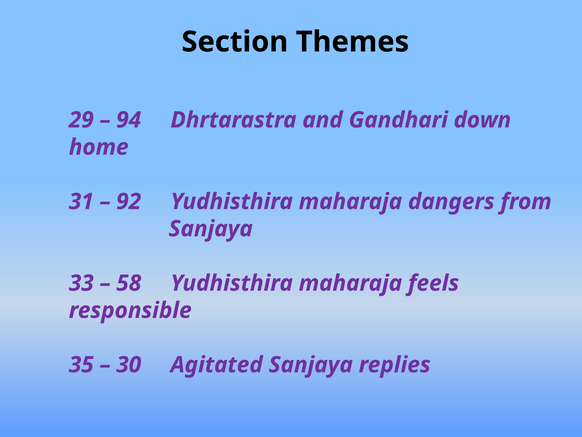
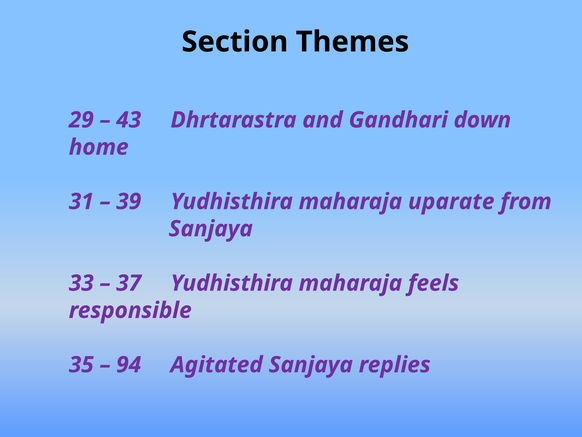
94: 94 -> 43 (129, 120)
92: 92 -> 39 (129, 201)
dangers: dangers -> uparate (451, 201)
58: 58 -> 37 (129, 283)
30: 30 -> 94 (129, 364)
